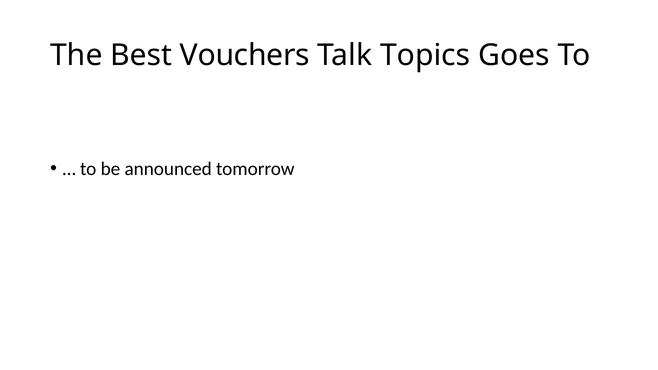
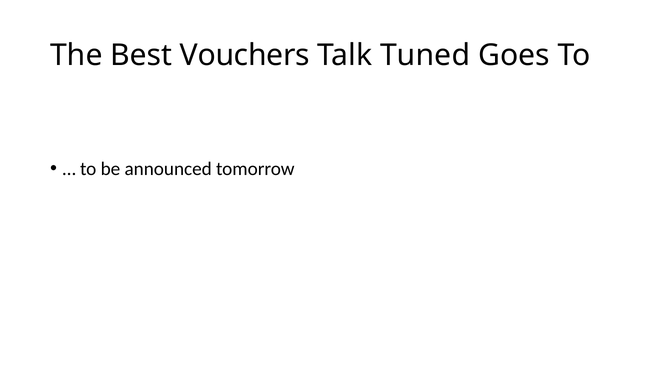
Topics: Topics -> Tuned (425, 55)
